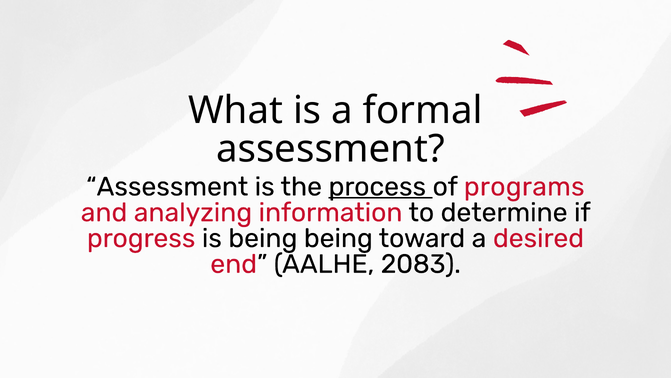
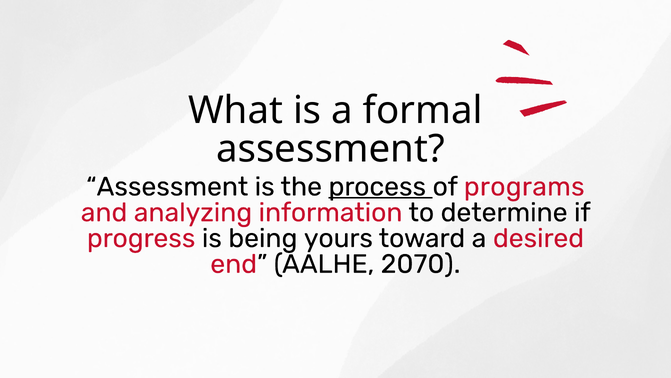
being being: being -> yours (338, 238)
2083: 2083 -> 2070 (421, 264)
